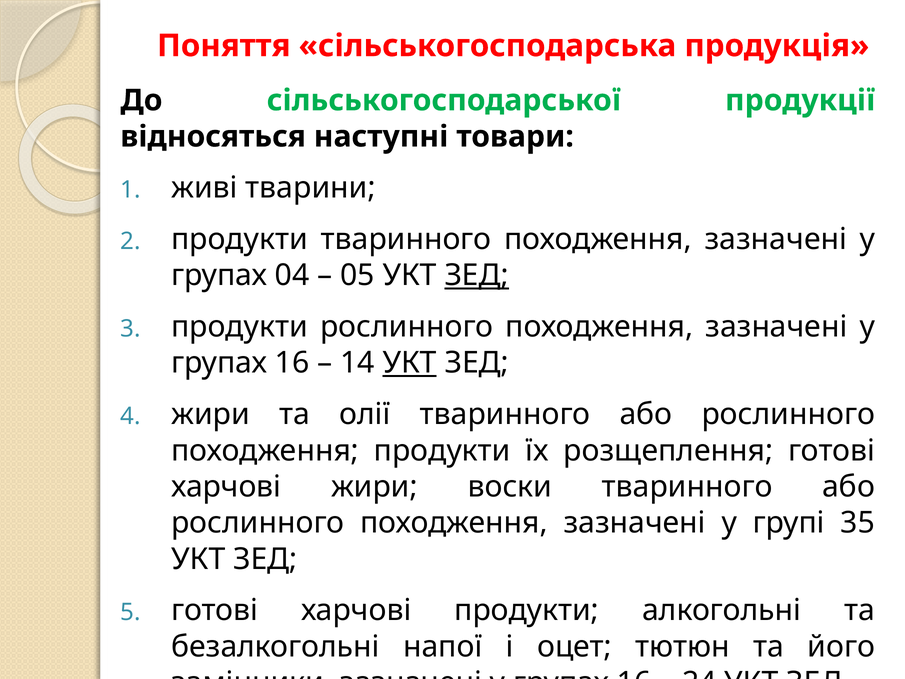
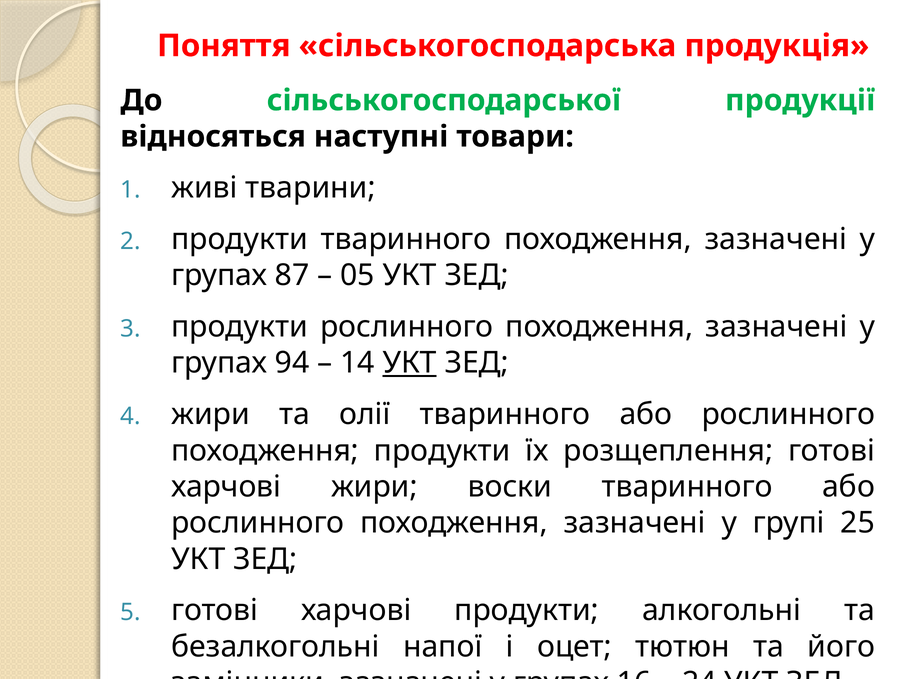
04: 04 -> 87 (292, 275)
ЗЕД underline: present -> none (477, 275)
16: 16 -> 94 (292, 363)
35: 35 -> 25 (858, 523)
